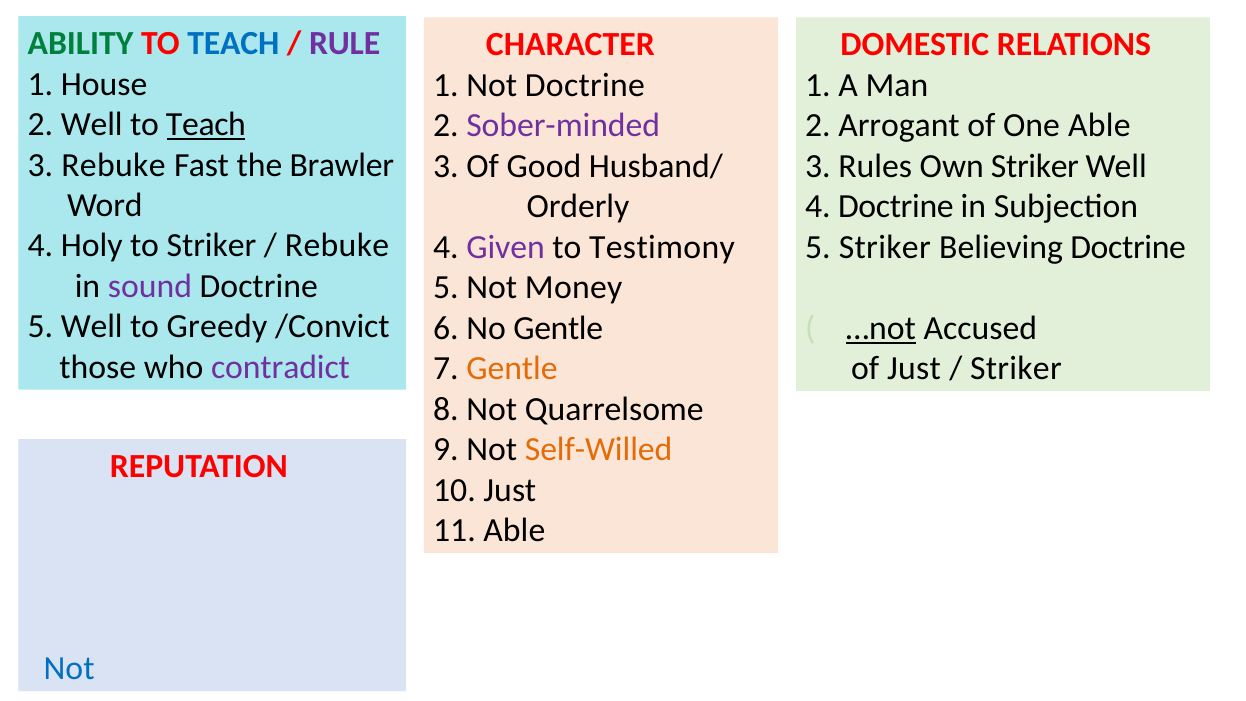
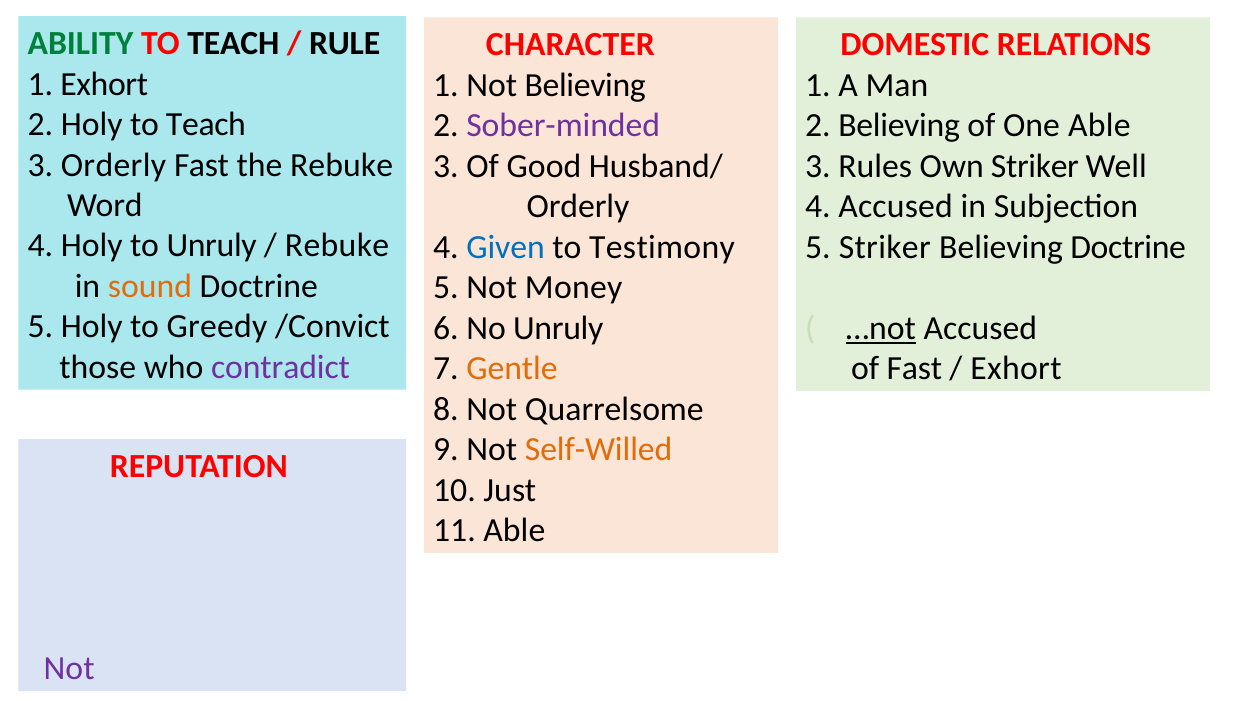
TEACH colour: blue -> black (233, 43)
RULE colour: purple -> black (345, 43)
1 House: House -> Exhort (104, 84)
Not Doctrine: Doctrine -> Believing (585, 85)
2 Well: Well -> Holy (92, 124)
Teach underline: present -> none (206, 124)
2 Arrogant: Arrogant -> Believing (899, 126)
3 Rebuke: Rebuke -> Orderly (113, 165)
the Brawler: Brawler -> Rebuke (342, 165)
4 Doctrine: Doctrine -> Accused (896, 207)
to Striker: Striker -> Unruly (212, 246)
Given colour: purple -> blue (506, 247)
sound colour: purple -> orange (150, 286)
5 Well: Well -> Holy (92, 327)
No Gentle: Gentle -> Unruly (558, 328)
of Just: Just -> Fast (914, 368)
Striker: Striker -> Exhort (1016, 368)
Not colour: blue -> purple (69, 669)
